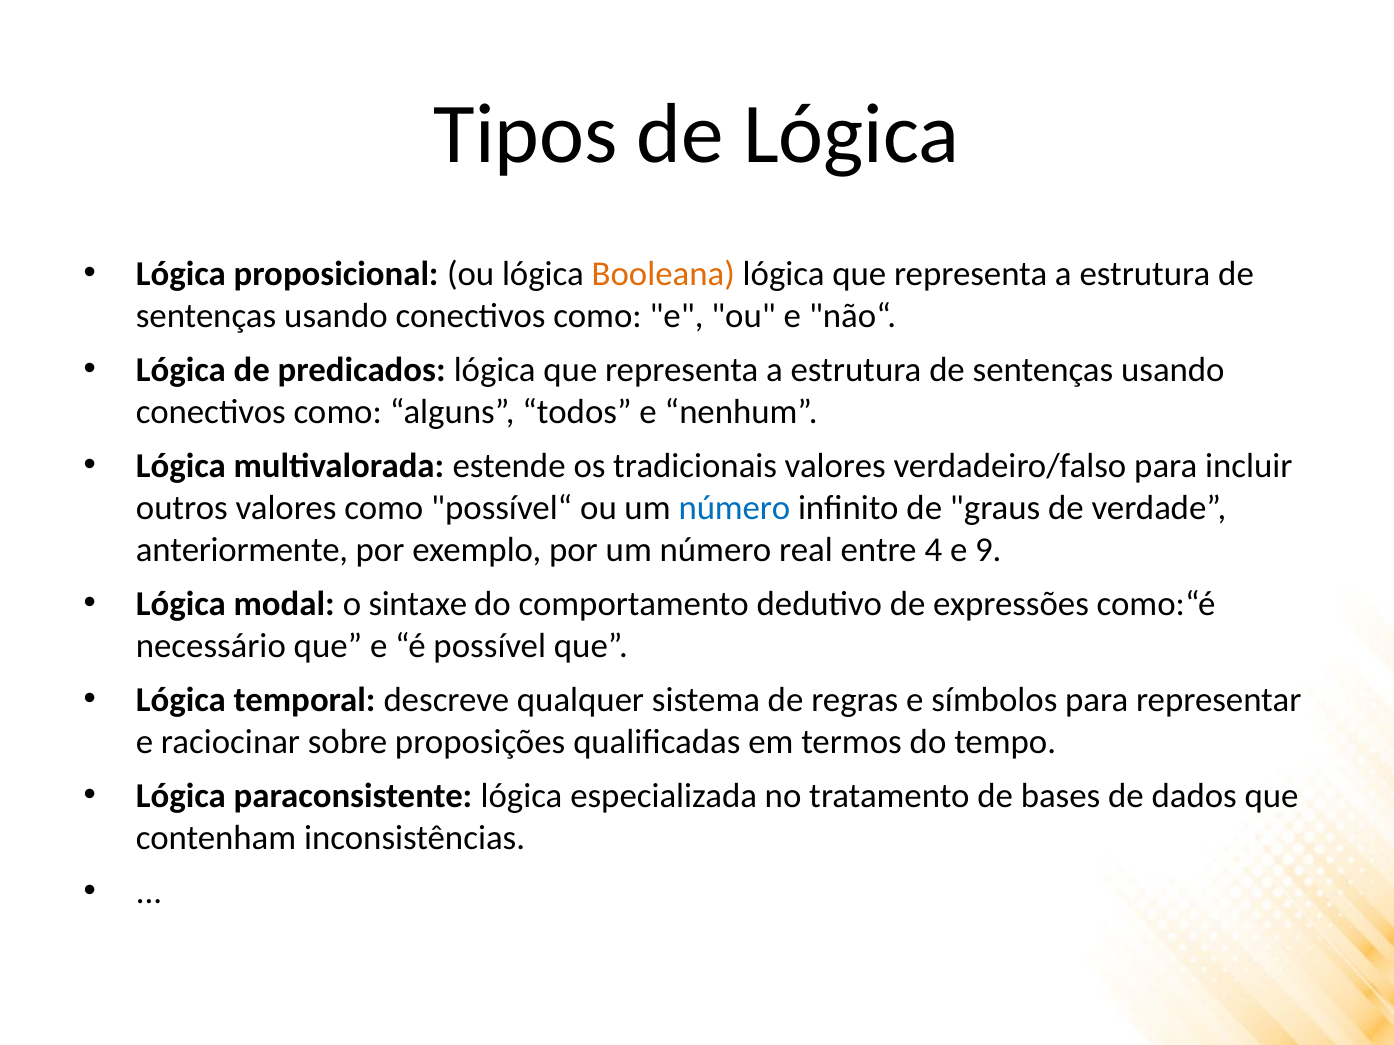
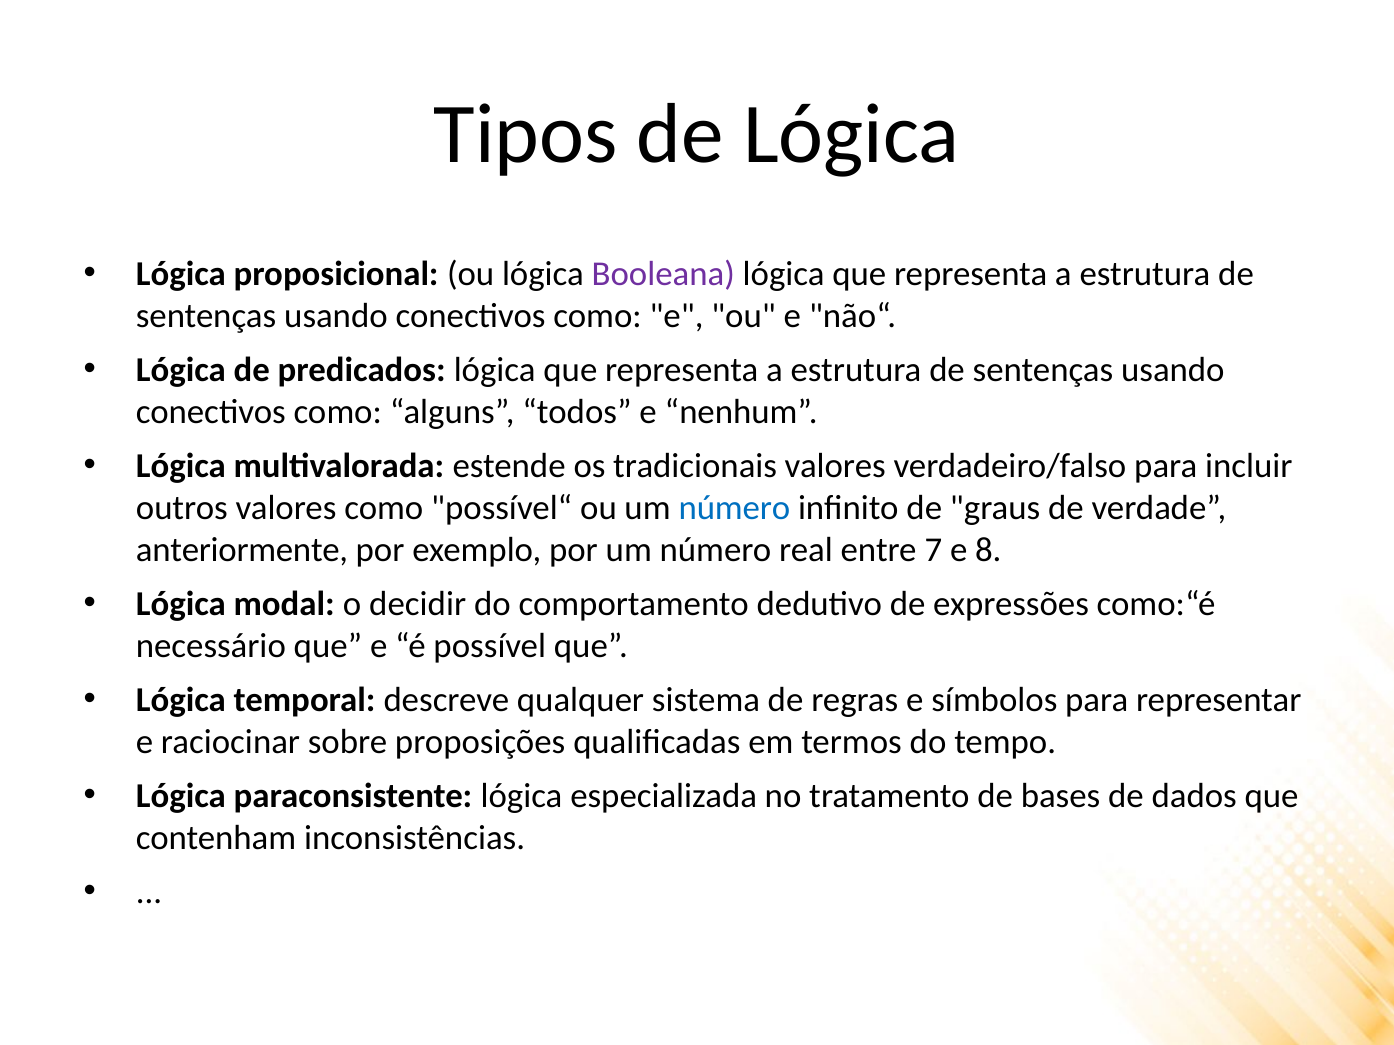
Booleana colour: orange -> purple (663, 274)
4: 4 -> 7 (933, 550)
9: 9 -> 8 (988, 550)
sintaxe: sintaxe -> decidir (418, 604)
